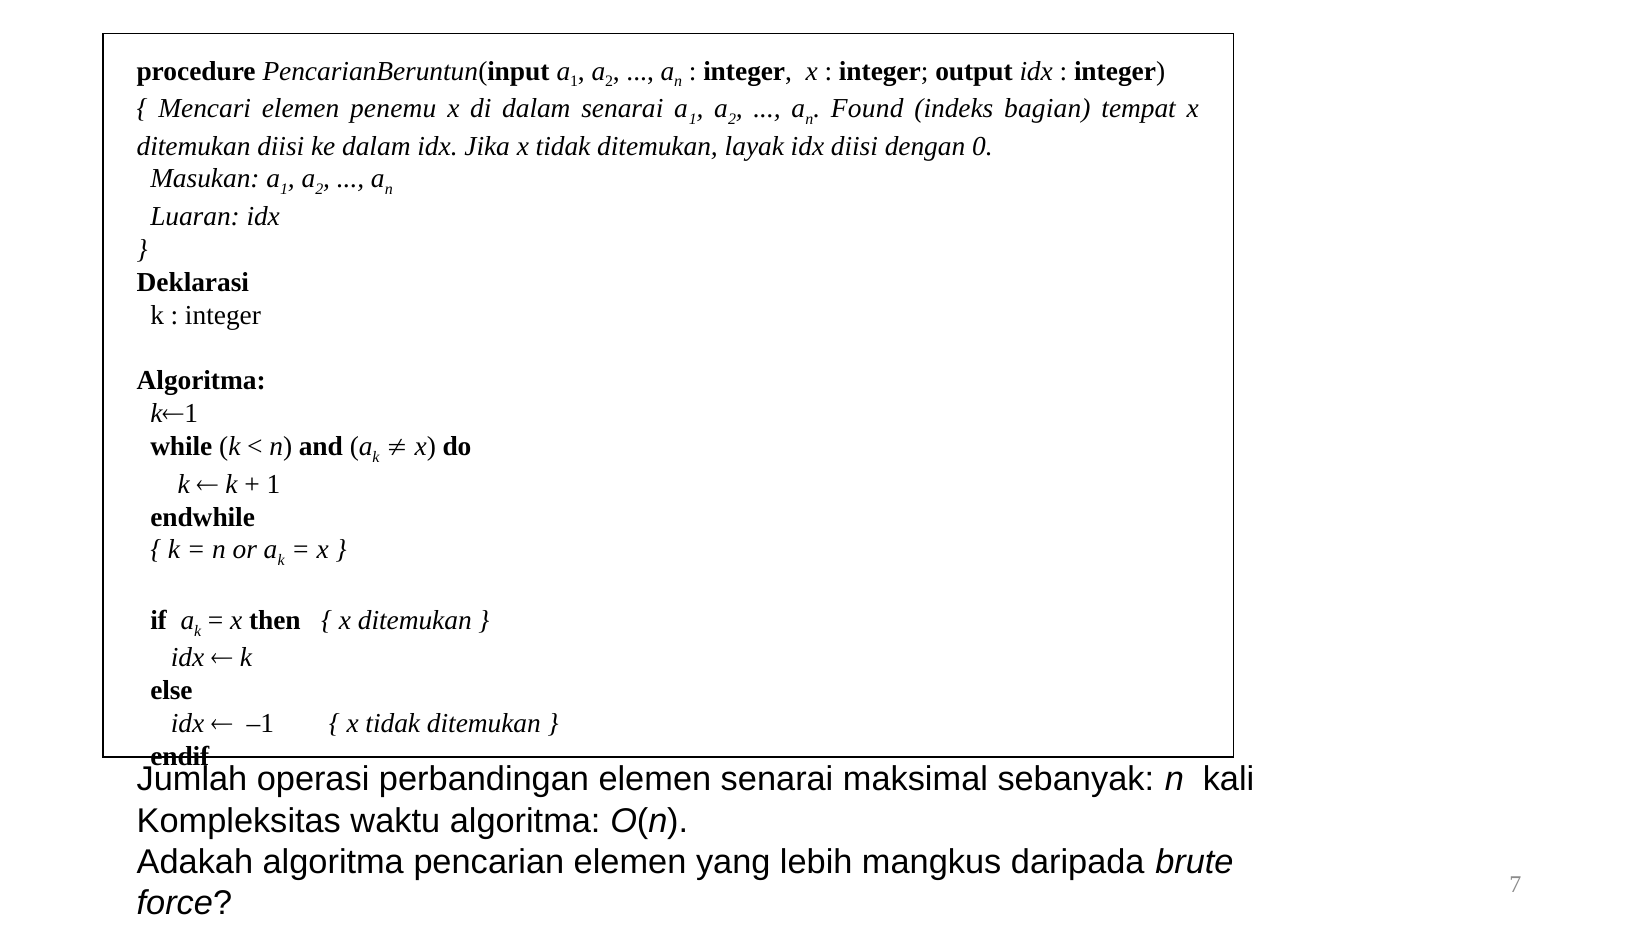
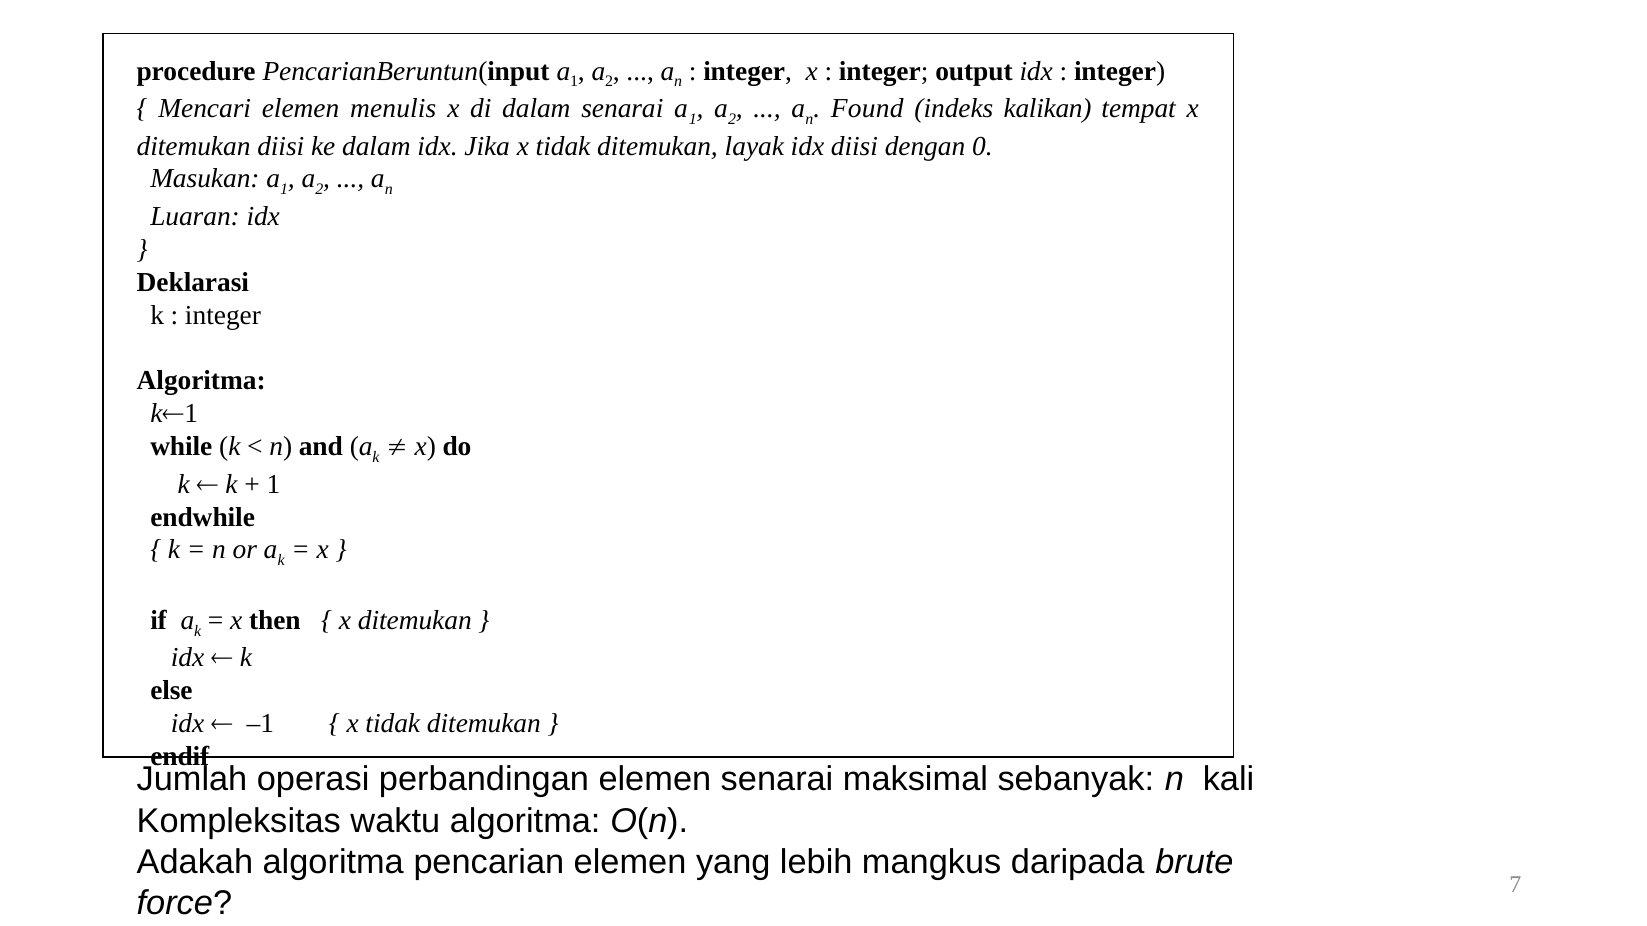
penemu: penemu -> menulis (393, 109)
bagian: bagian -> kalikan (1048, 109)
